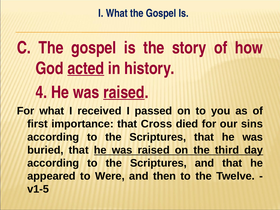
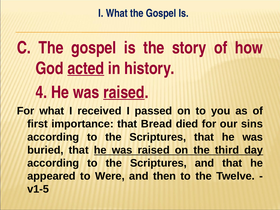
Cross: Cross -> Bread (156, 124)
